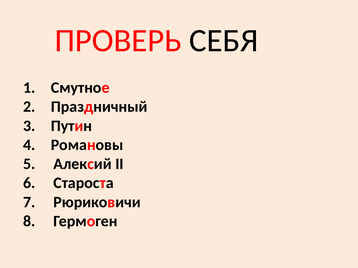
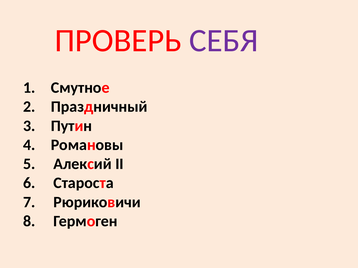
СЕБЯ colour: black -> purple (224, 41)
